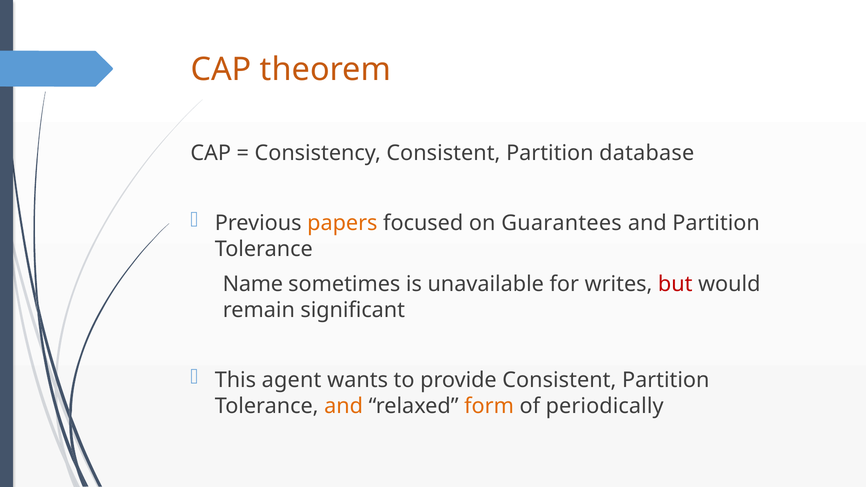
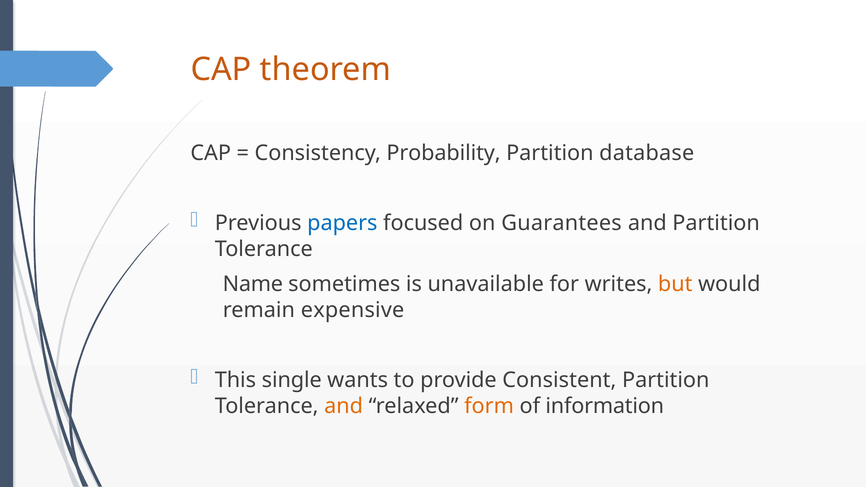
Consistency Consistent: Consistent -> Probability (443, 153)
papers colour: orange -> blue (342, 223)
but colour: red -> orange (675, 284)
significant: significant -> expensive (353, 310)
agent: agent -> single (292, 380)
periodically: periodically -> information (605, 406)
